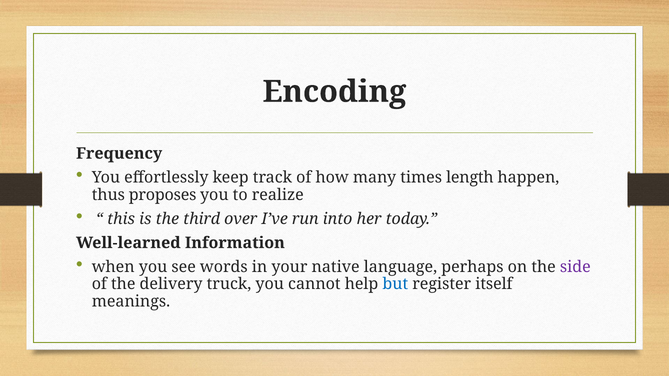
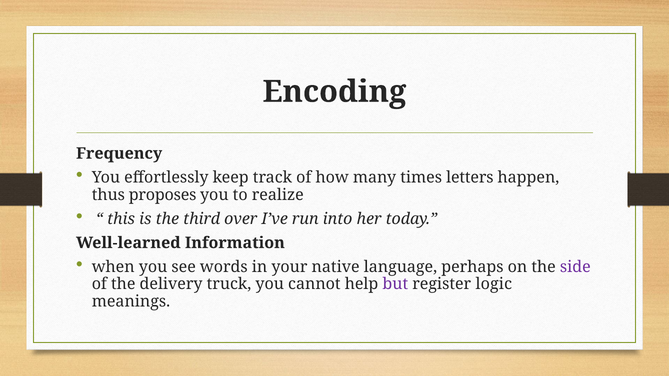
length: length -> letters (470, 178)
but colour: blue -> purple (395, 284)
itself: itself -> logic (494, 284)
